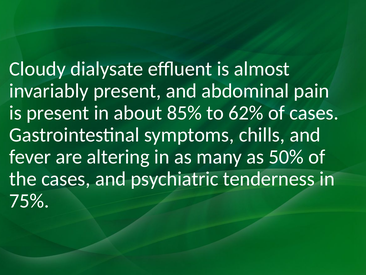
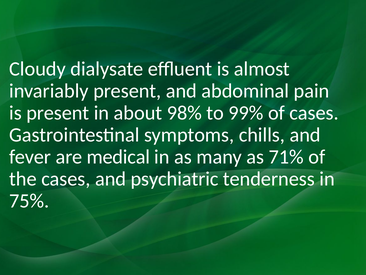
85%: 85% -> 98% (184, 113)
62%: 62% -> 99% (246, 113)
altering: altering -> medical (118, 157)
50%: 50% -> 71% (286, 157)
